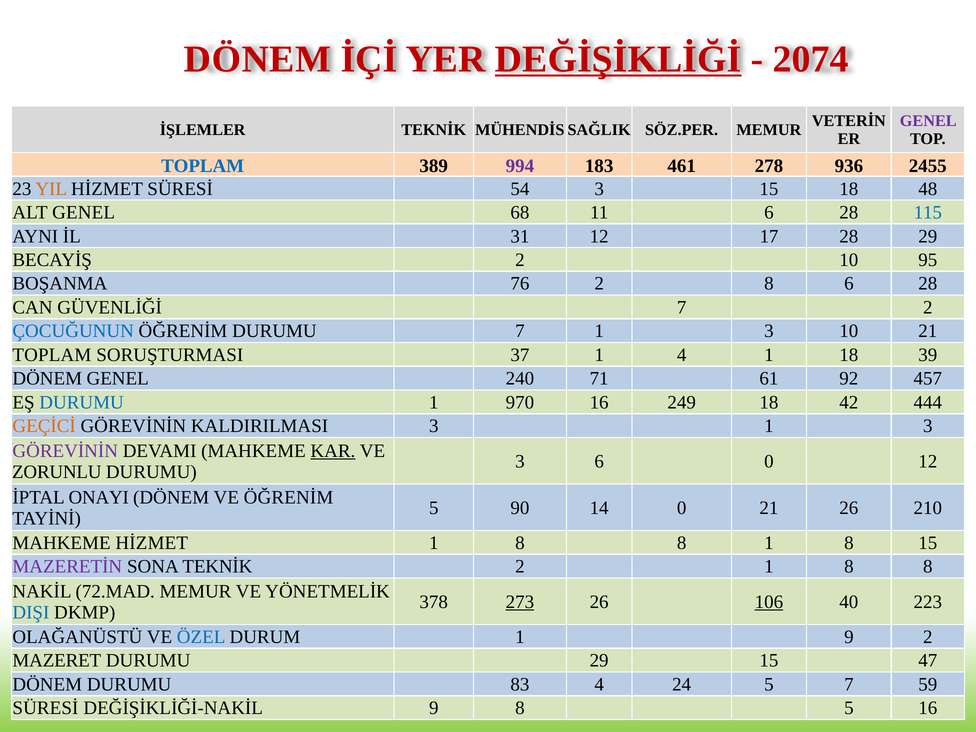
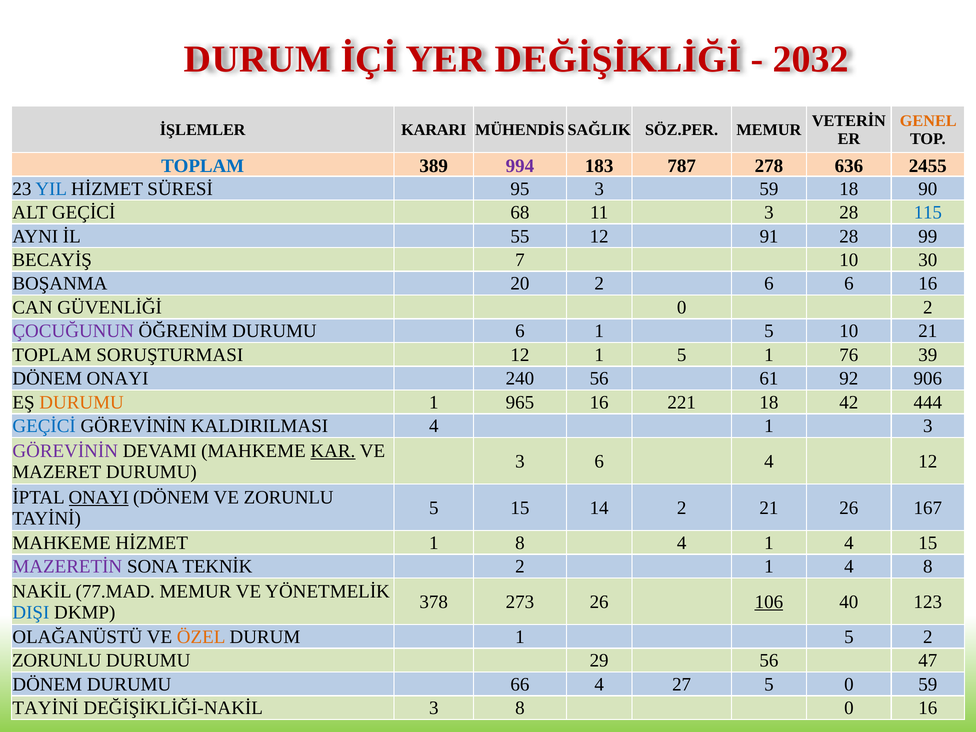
DÖNEM: DÖNEM -> DURUM (257, 59)
DEĞİŞİKLİĞİ underline: present -> none (618, 59)
2074: 2074 -> 2032 (811, 59)
GENEL colour: purple -> orange (928, 121)
İŞLEMLER TEKNİK: TEKNİK -> KARARI (434, 130)
461: 461 -> 787 (682, 166)
936: 936 -> 636 (849, 166)
YIL colour: orange -> blue (51, 189)
54: 54 -> 95 (520, 189)
3 15: 15 -> 59 (769, 189)
48: 48 -> 90 (928, 189)
ALT GENEL: GENEL -> GEÇİCİ (84, 212)
11 6: 6 -> 3 (769, 212)
31: 31 -> 55 (520, 236)
17: 17 -> 91 (769, 236)
28 29: 29 -> 99 (928, 236)
BECAYİŞ 2: 2 -> 7 (520, 260)
95: 95 -> 30 (928, 260)
76: 76 -> 20 (520, 284)
2 8: 8 -> 6 (769, 284)
28: 28 -> 16 (928, 284)
GÜVENLİĞİ 7: 7 -> 0 (682, 307)
ÇOCUĞUNUN colour: blue -> purple (73, 331)
DURUMU 7: 7 -> 6 (520, 331)
3: 3 -> 5 (769, 331)
SORUŞTURMASI 37: 37 -> 12 (520, 355)
4: 4 -> 5 (682, 355)
1 18: 18 -> 76 (849, 355)
DÖNEM GENEL: GENEL -> ONAYI (118, 379)
240 71: 71 -> 56 (599, 379)
457: 457 -> 906 (928, 379)
DURUMU colour: blue -> orange (82, 402)
970: 970 -> 965 (520, 402)
249: 249 -> 221 (682, 402)
GEÇİCİ colour: orange -> blue (44, 426)
KALDIRILMASI 3: 3 -> 4 (434, 426)
6 0: 0 -> 4 (769, 461)
ZORUNLU: ZORUNLU -> MAZERET (57, 472)
ONAYI underline: none -> present (99, 497)
VE ÖĞRENİM: ÖĞRENİM -> ZORUNLU (289, 497)
5 90: 90 -> 15 (520, 508)
14 0: 0 -> 2 (682, 508)
210: 210 -> 167 (928, 508)
8: 8 -> 4 (682, 543)
8: 8 -> 4 (849, 543)
2 1 8: 8 -> 4 (849, 567)
72.MAD: 72.MAD -> 77.MAD (115, 591)
273 underline: present -> none (520, 602)
223: 223 -> 123 (928, 602)
ÖZEL colour: blue -> orange (201, 637)
DURUM 1 9: 9 -> 5 (849, 637)
MAZERET: MAZERET -> ZORUNLU (57, 661)
29 15: 15 -> 56 (769, 661)
83: 83 -> 66 (520, 684)
24: 24 -> 27 (682, 684)
5 7: 7 -> 0 (849, 684)
SÜRESİ: SÜRESİ -> TAYİNİ (45, 708)
DEĞİŞİKLİĞİ-NAKİL 9: 9 -> 3 (434, 708)
8 5: 5 -> 0 (849, 708)
